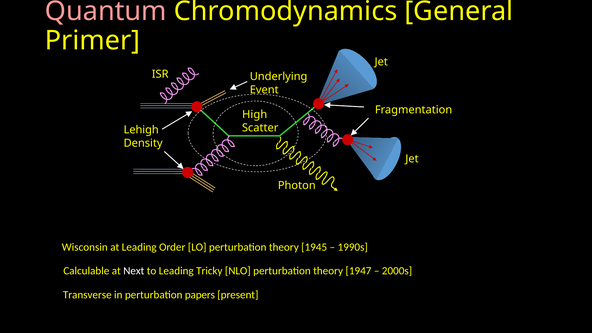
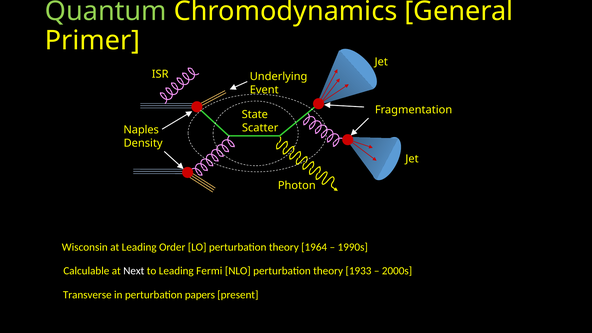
Quantum colour: pink -> light green (106, 11)
High: High -> State (255, 114)
Lehigh: Lehigh -> Naples (141, 130)
1945: 1945 -> 1964 (314, 247)
Tricky: Tricky -> Fermi (209, 271)
1947: 1947 -> 1933 (358, 271)
